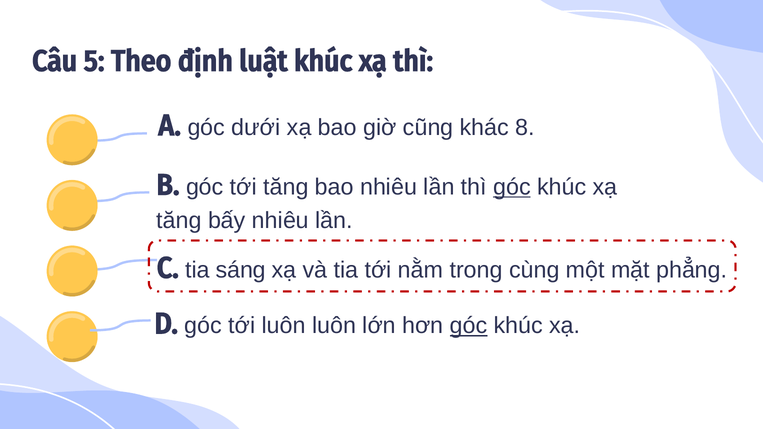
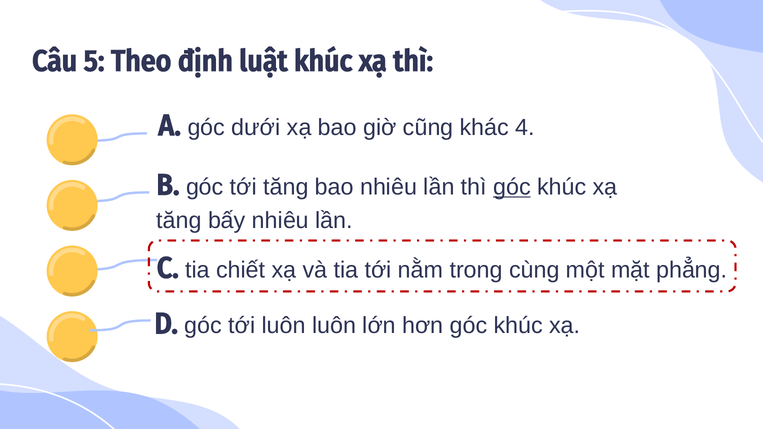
8: 8 -> 4 (525, 128)
sáng: sáng -> chiết (241, 270)
góc underline: present -> none (469, 326)
